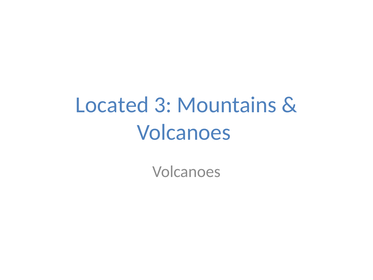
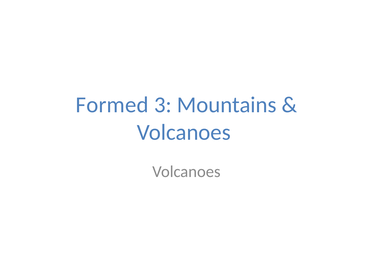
Located: Located -> Formed (112, 105)
